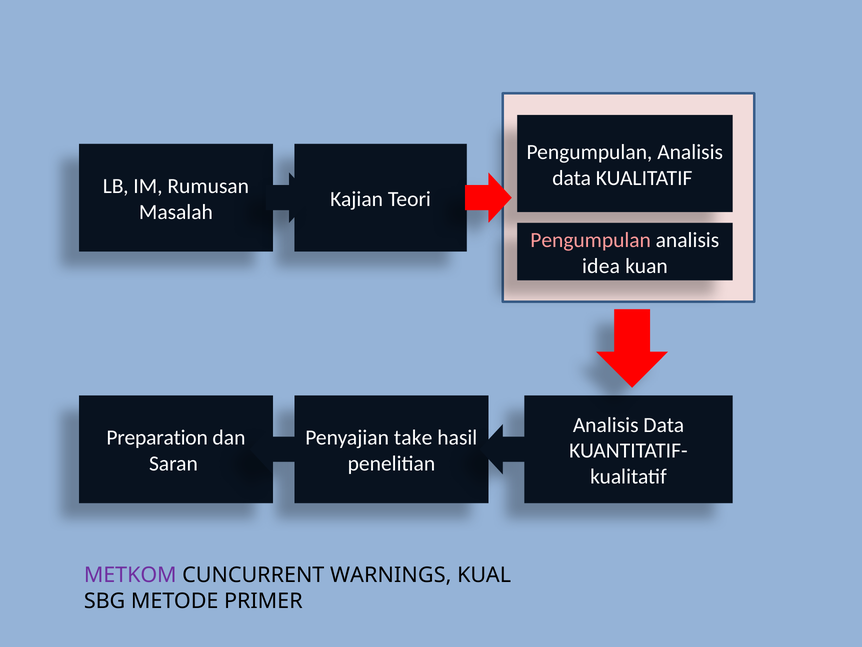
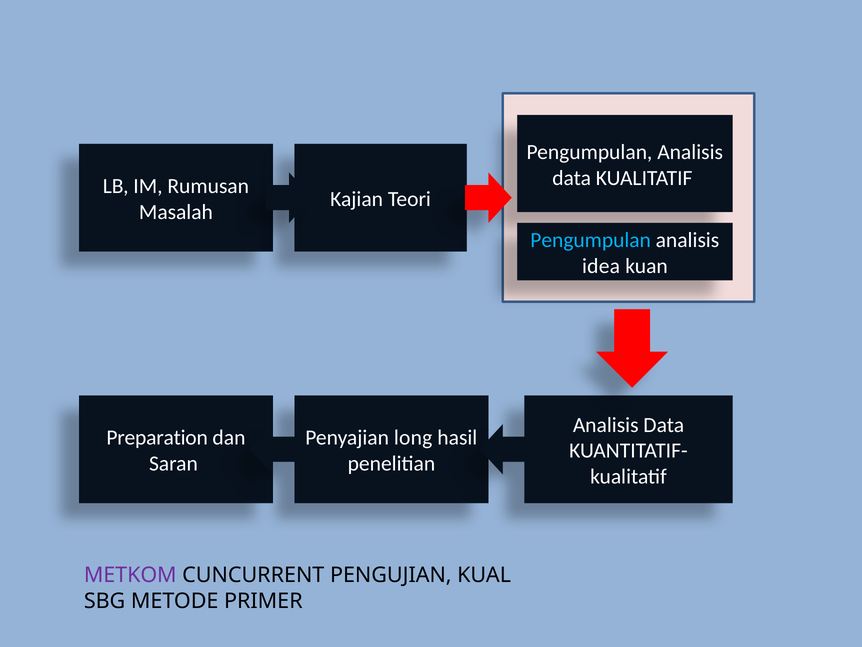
Pengumpulan colour: pink -> light blue (591, 240)
take: take -> long (413, 438)
WARNINGS: WARNINGS -> PENGUJIAN (391, 575)
